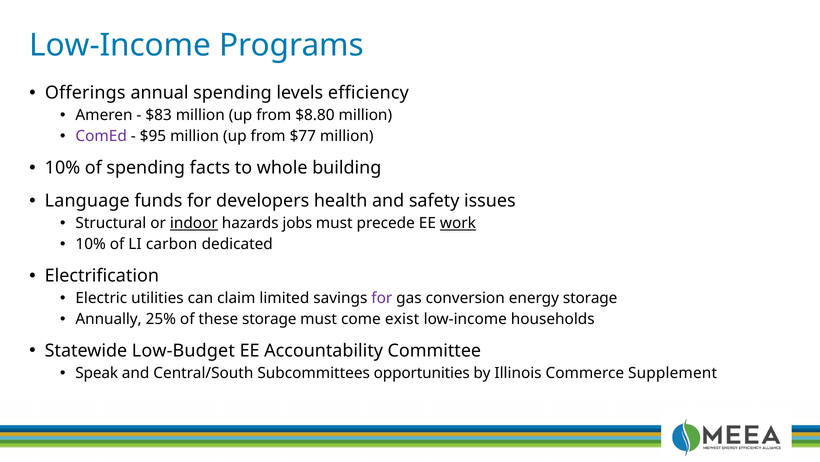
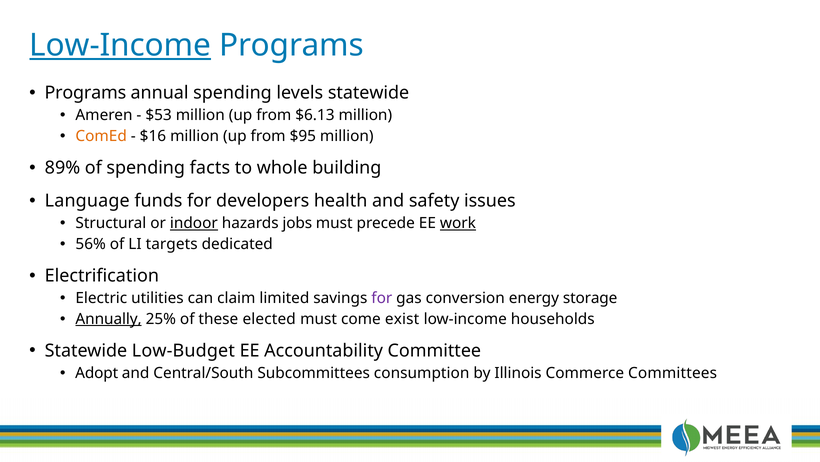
Low-Income underline: none -> present (120, 45)
Offerings: Offerings -> Programs (85, 93)
levels efficiency: efficiency -> statewide (369, 93)
$83: $83 -> $53 (159, 115)
$8.80: $8.80 -> $6.13 (315, 115)
ComEd colour: purple -> orange (101, 136)
$95: $95 -> $16 (153, 136)
$77: $77 -> $95 (303, 136)
10%: 10% -> 89% (62, 168)
10%: 10% -> 56% (91, 244)
carbon: carbon -> targets (172, 244)
Annually underline: none -> present (109, 319)
these storage: storage -> elected (269, 319)
Speak: Speak -> Adopt (97, 372)
opportunities: opportunities -> consumption (422, 372)
Supplement: Supplement -> Committees (673, 372)
